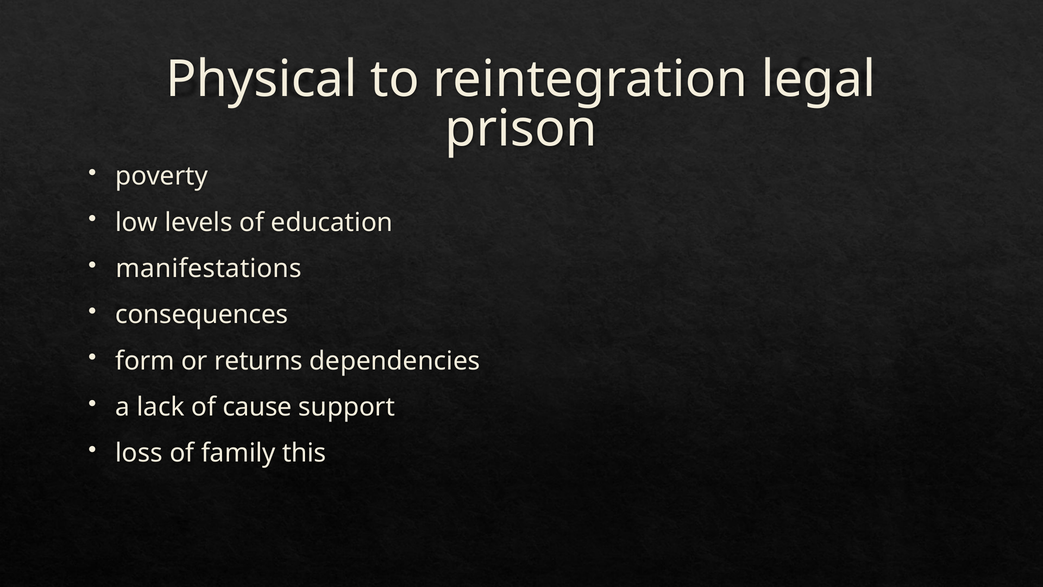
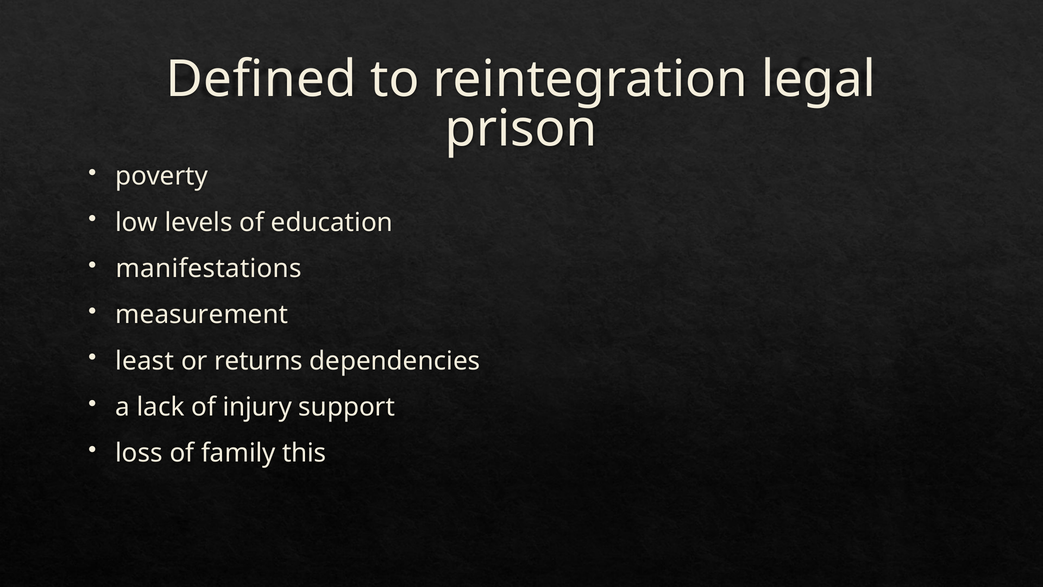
Physical: Physical -> Defined (261, 79)
consequences: consequences -> measurement (202, 315)
form: form -> least (145, 361)
cause: cause -> injury (257, 407)
